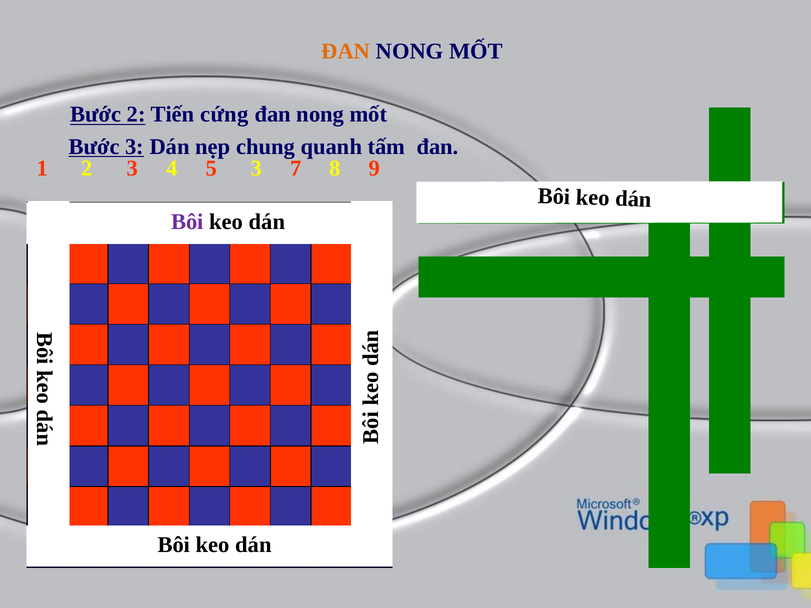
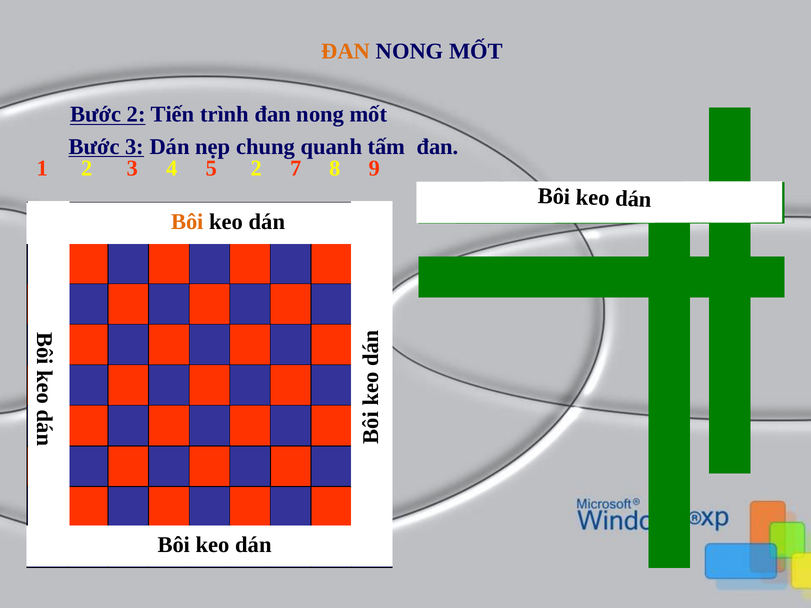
cứng: cứng -> trình (224, 115)
5 3: 3 -> 2 (256, 168)
Bôi colour: purple -> orange (187, 222)
